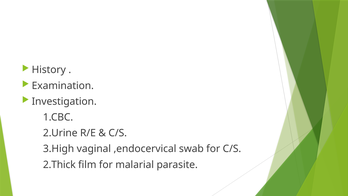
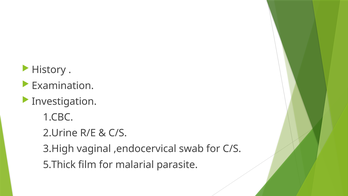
2.Thick: 2.Thick -> 5.Thick (59, 164)
